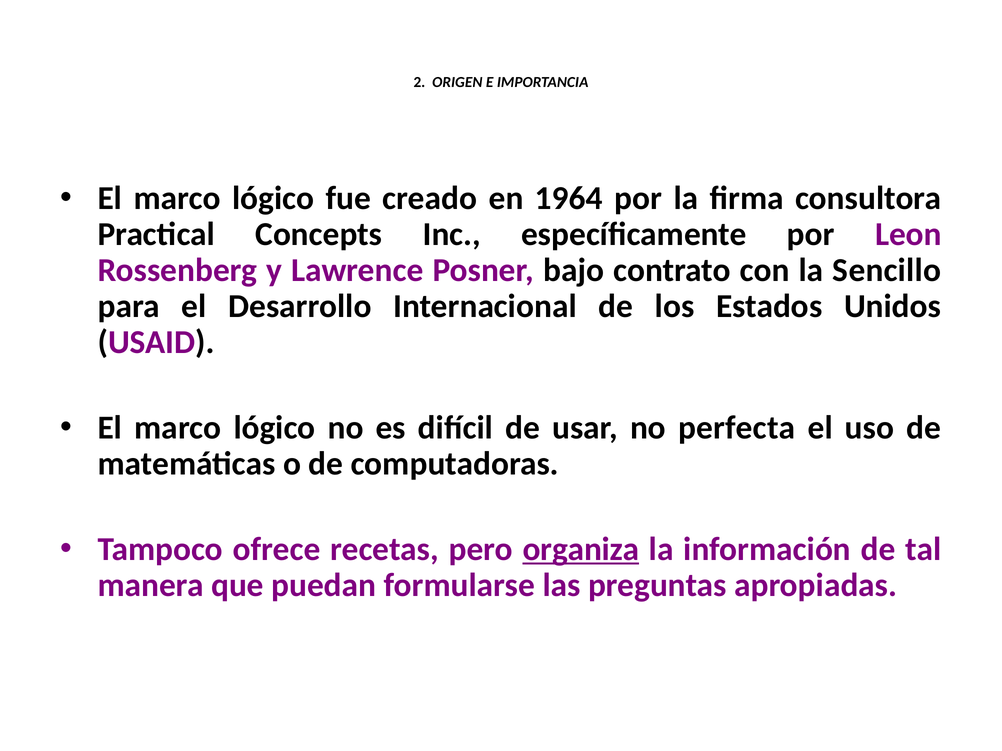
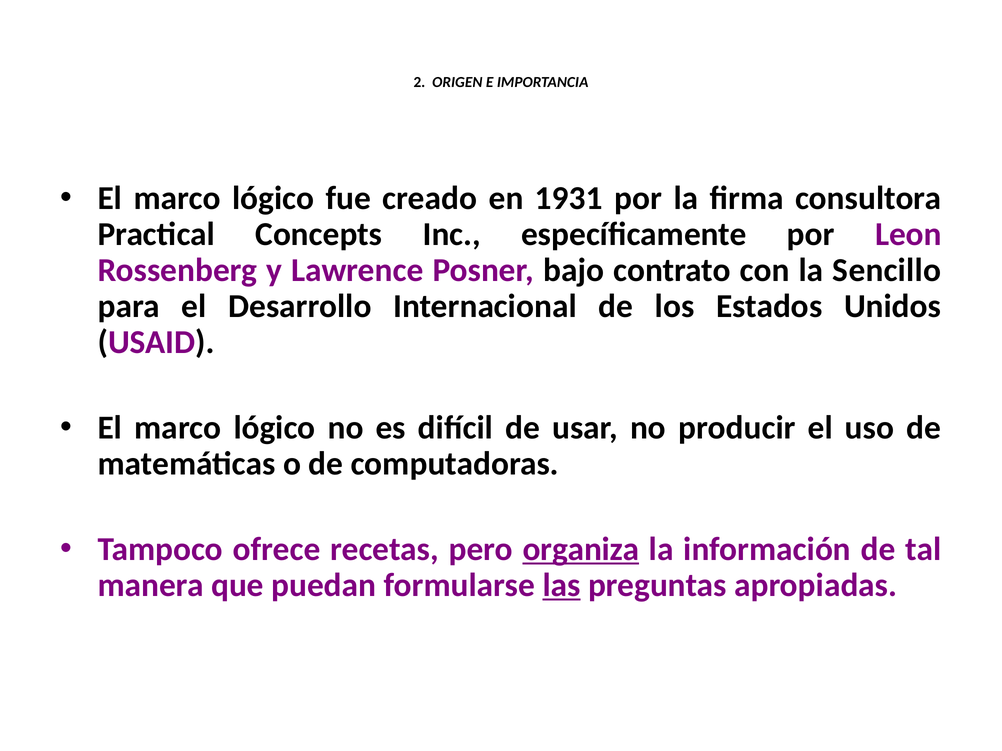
1964: 1964 -> 1931 (569, 198)
perfecta: perfecta -> producir (737, 428)
las underline: none -> present (561, 585)
